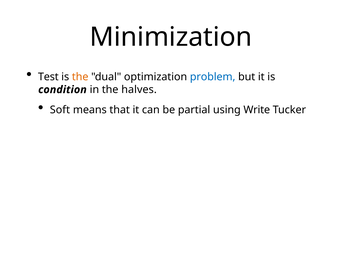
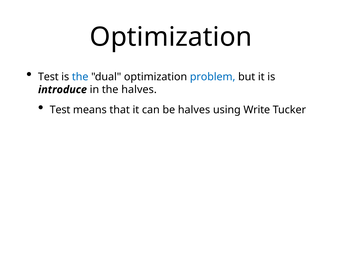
Minimization: Minimization -> Optimization (171, 37)
the colour: orange -> blue (80, 77)
condition: condition -> introduce (62, 89)
Soft: Soft -> Test (60, 110)
be partial: partial -> halves (194, 110)
